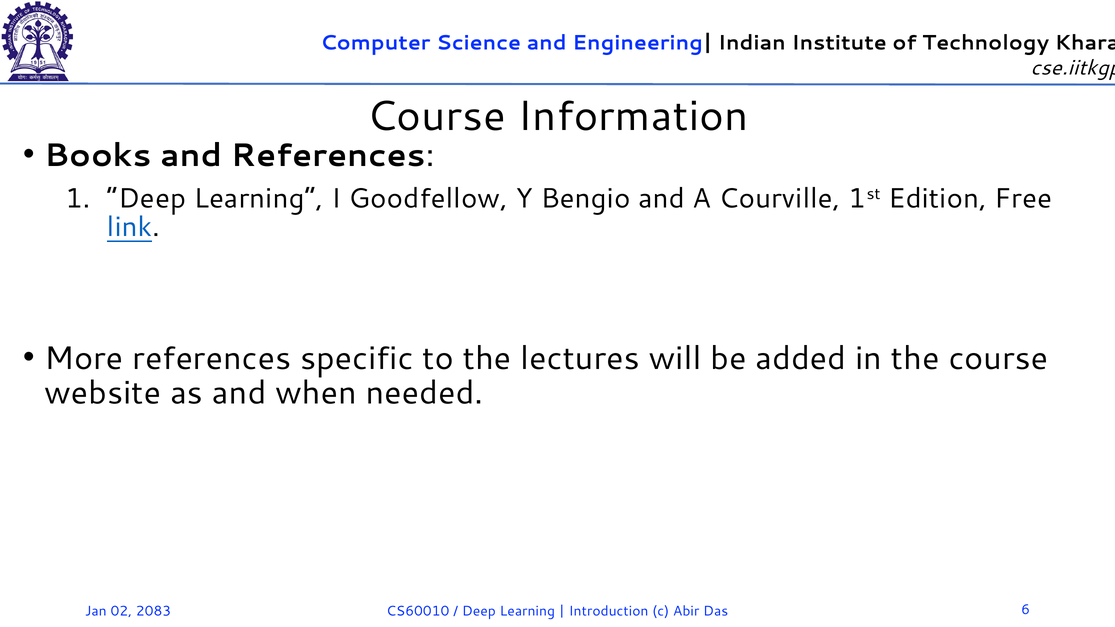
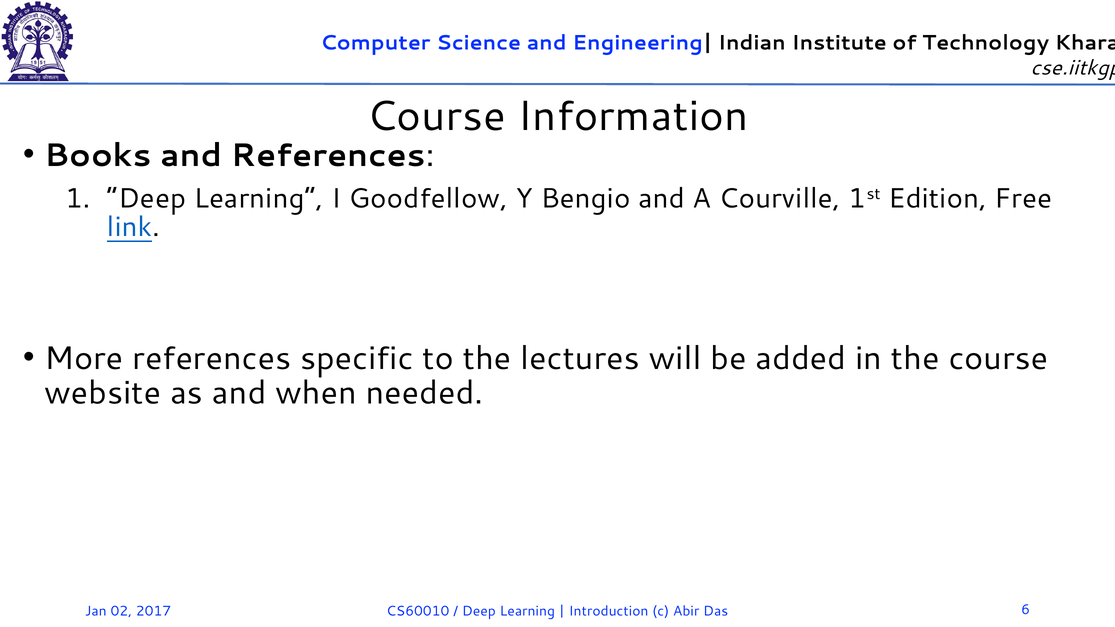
2083: 2083 -> 2017 (153, 611)
